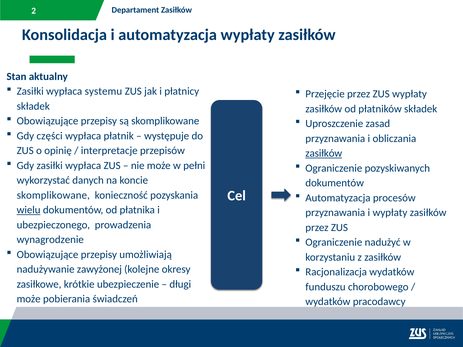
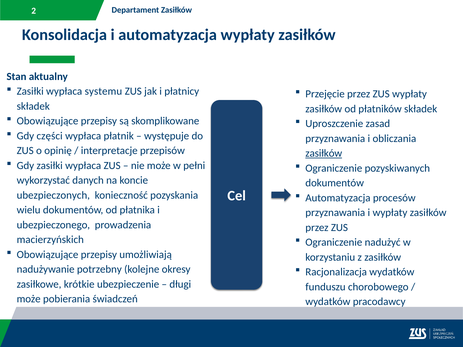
skomplikowane: skomplikowane -> ubezpieczonych (53, 195)
wielu underline: present -> none (29, 210)
wynagrodzenie: wynagrodzenie -> macierzyńskich (50, 240)
zawyżonej: zawyżonej -> potrzebny (99, 270)
